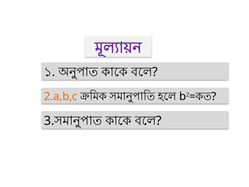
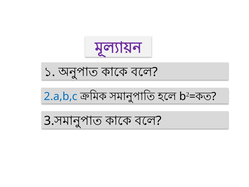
2.a,b,c colour: orange -> blue (61, 96)
